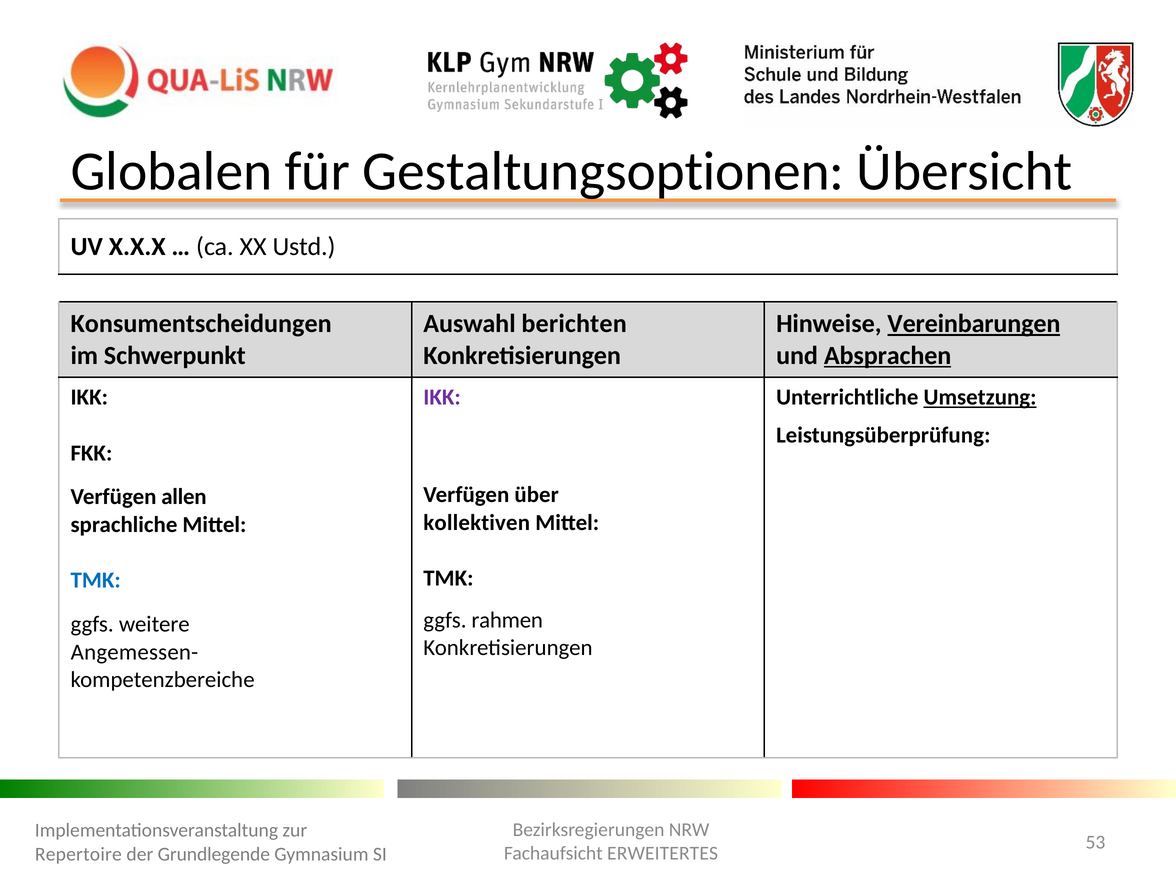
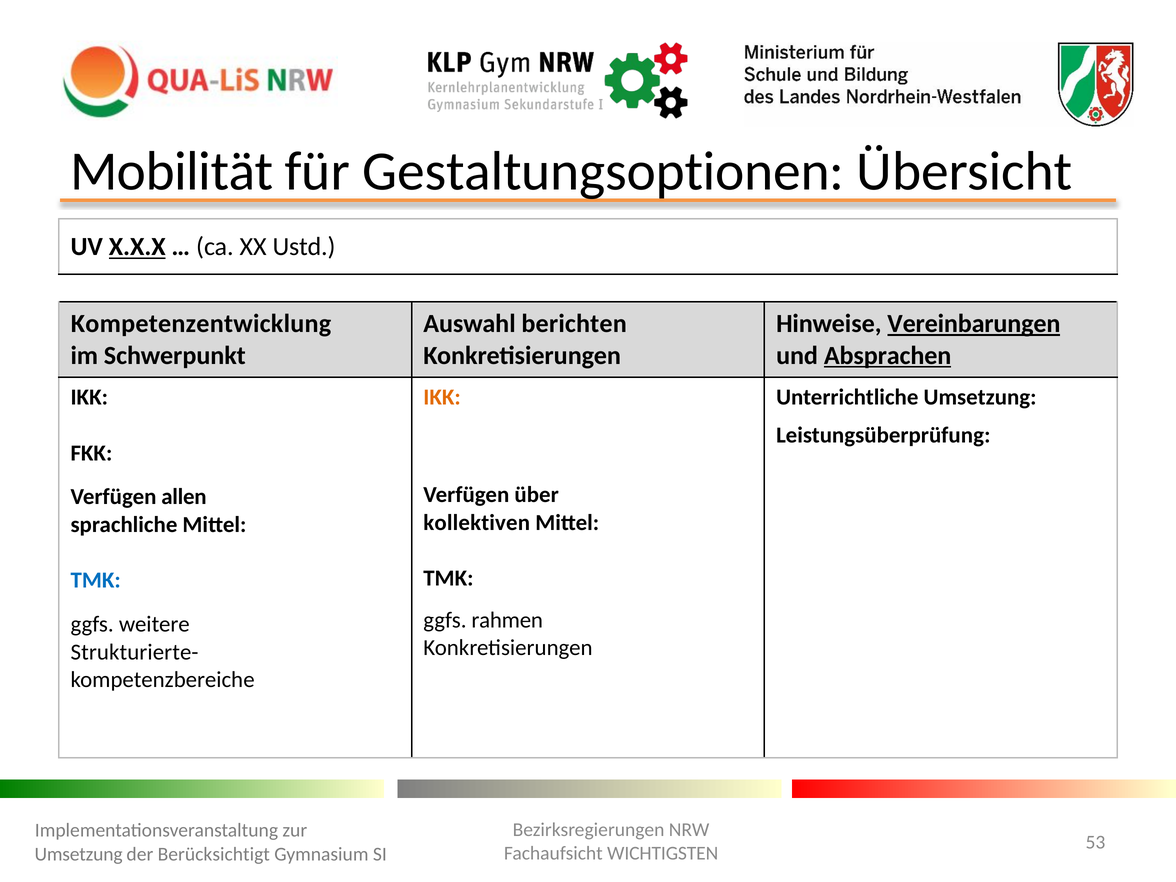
Globalen: Globalen -> Mobilität (172, 172)
X.X.X underline: none -> present (137, 247)
Konsumentscheidungen: Konsumentscheidungen -> Kompetenzentwicklung (201, 324)
IKK colour: purple -> orange (442, 397)
Umsetzung underline: present -> none (980, 397)
Angemessen-: Angemessen- -> Strukturierte- (135, 652)
ERWEITERTES: ERWEITERTES -> WICHTIGSTEN (663, 853)
Repertoire: Repertoire -> Umsetzung (79, 854)
Grundlegende: Grundlegende -> Berücksichtigt (214, 854)
